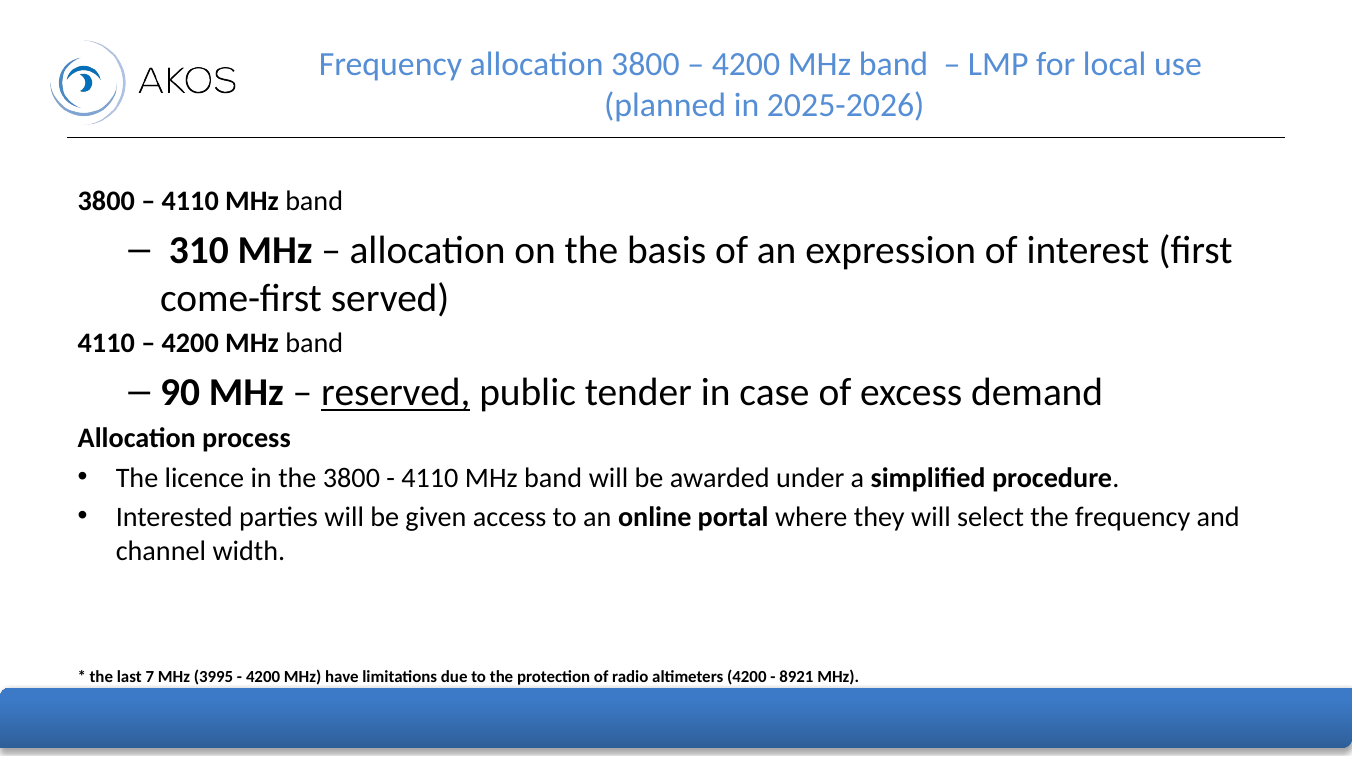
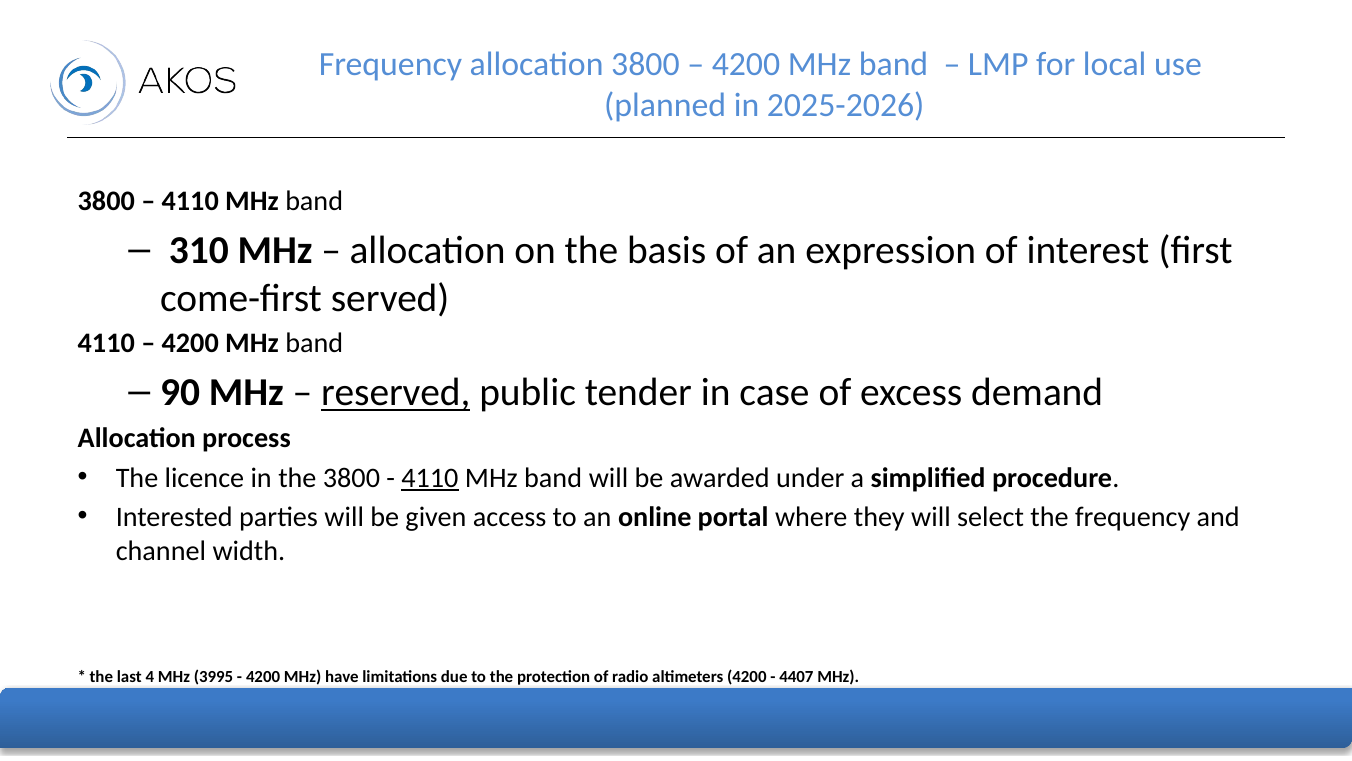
4110 underline: none -> present (430, 477)
7: 7 -> 4 (150, 677)
8921: 8921 -> 4407 (796, 677)
